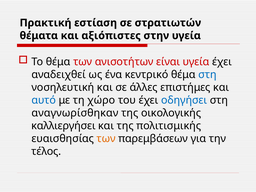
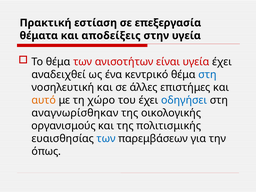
στρατιωτών: στρατιωτών -> επεξεργασία (168, 23)
αξιόπιστες: αξιόπιστες -> αποδείξεις (111, 36)
αυτό colour: blue -> orange (44, 100)
καλλιεργήσει: καλλιεργήσει -> οργανισμούς (64, 126)
των colour: orange -> blue (106, 139)
τέλος: τέλος -> όπως (46, 151)
